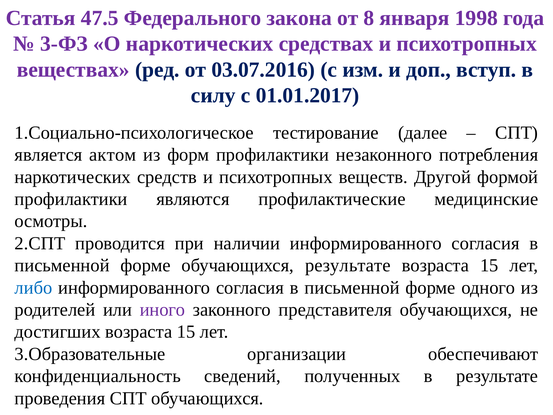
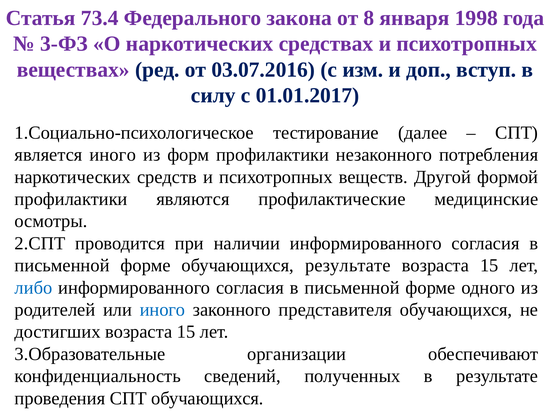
47.5: 47.5 -> 73.4 (100, 18)
является актом: актом -> иного (113, 155)
иного colour: purple -> blue (162, 310)
